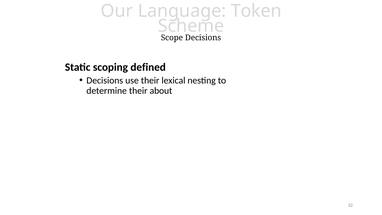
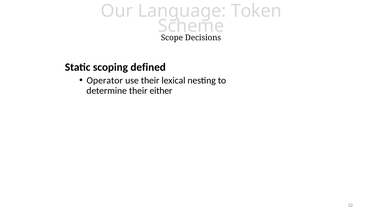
Decisions: Decisions -> Operator (105, 80)
about: about -> either (161, 91)
